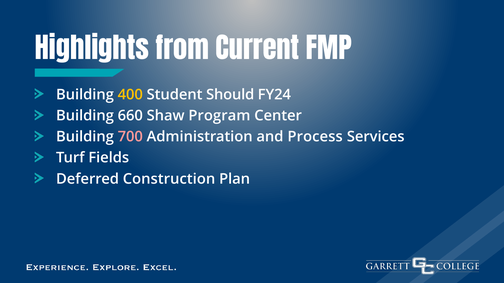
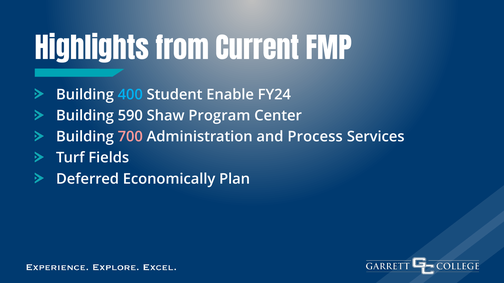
400 colour: yellow -> light blue (130, 95)
Should: Should -> Enable (230, 95)
660: 660 -> 590 (130, 116)
Construction: Construction -> Economically (169, 179)
